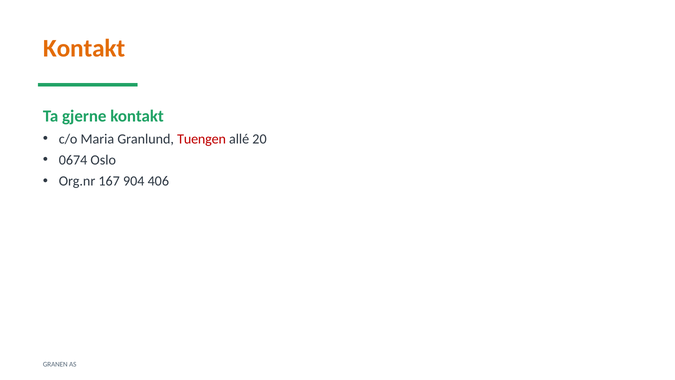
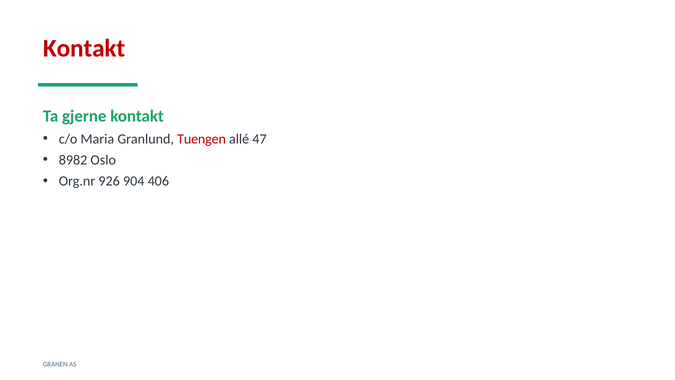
Kontakt colour: orange -> red (84, 48)
20: 20 -> 47 (260, 139)
0674: 0674 -> 8982 (73, 160)
167: 167 -> 926 (109, 181)
